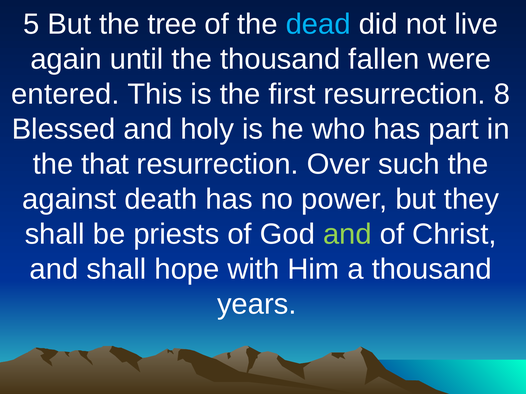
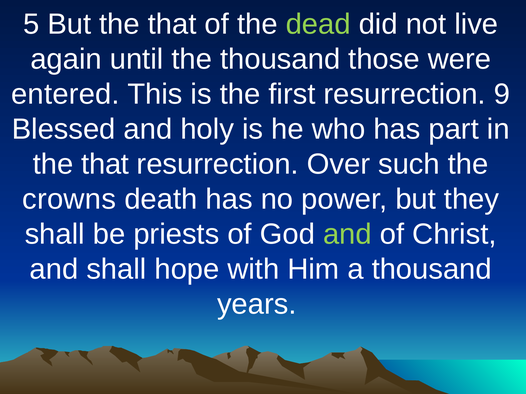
But the tree: tree -> that (172, 24)
dead colour: light blue -> light green (318, 24)
fallen: fallen -> those (384, 59)
8: 8 -> 9 (502, 94)
against: against -> crowns (69, 200)
